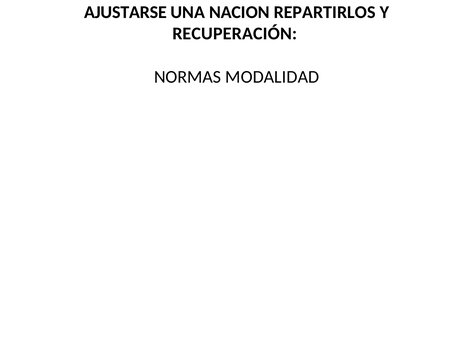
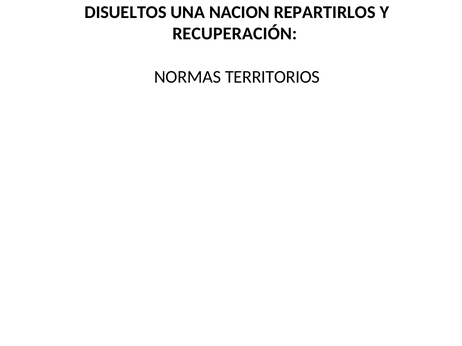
AJUSTARSE: AJUSTARSE -> DISUELTOS (125, 12)
MODALIDAD: MODALIDAD -> TERRITORIOS (272, 77)
